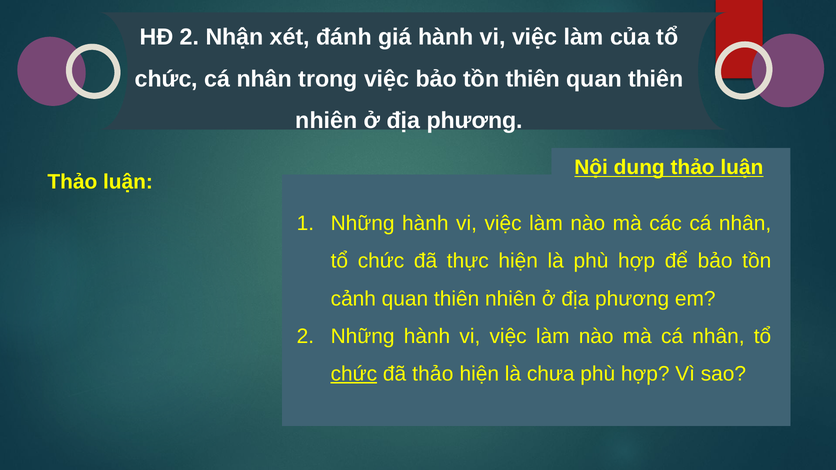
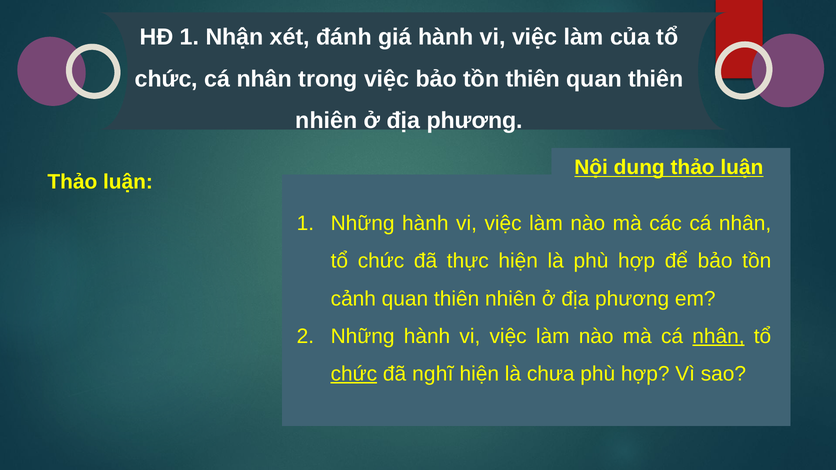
HĐ 2: 2 -> 1 (189, 37)
nhân underline: none -> present (718, 336)
đã thảo: thảo -> nghĩ (433, 374)
